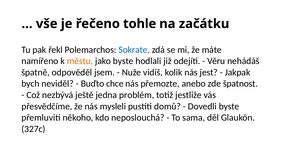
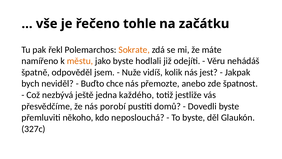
Sokrate colour: blue -> orange (134, 50)
problém: problém -> každého (137, 95)
mysleli: mysleli -> porobí (113, 106)
To sama: sama -> byste (194, 117)
